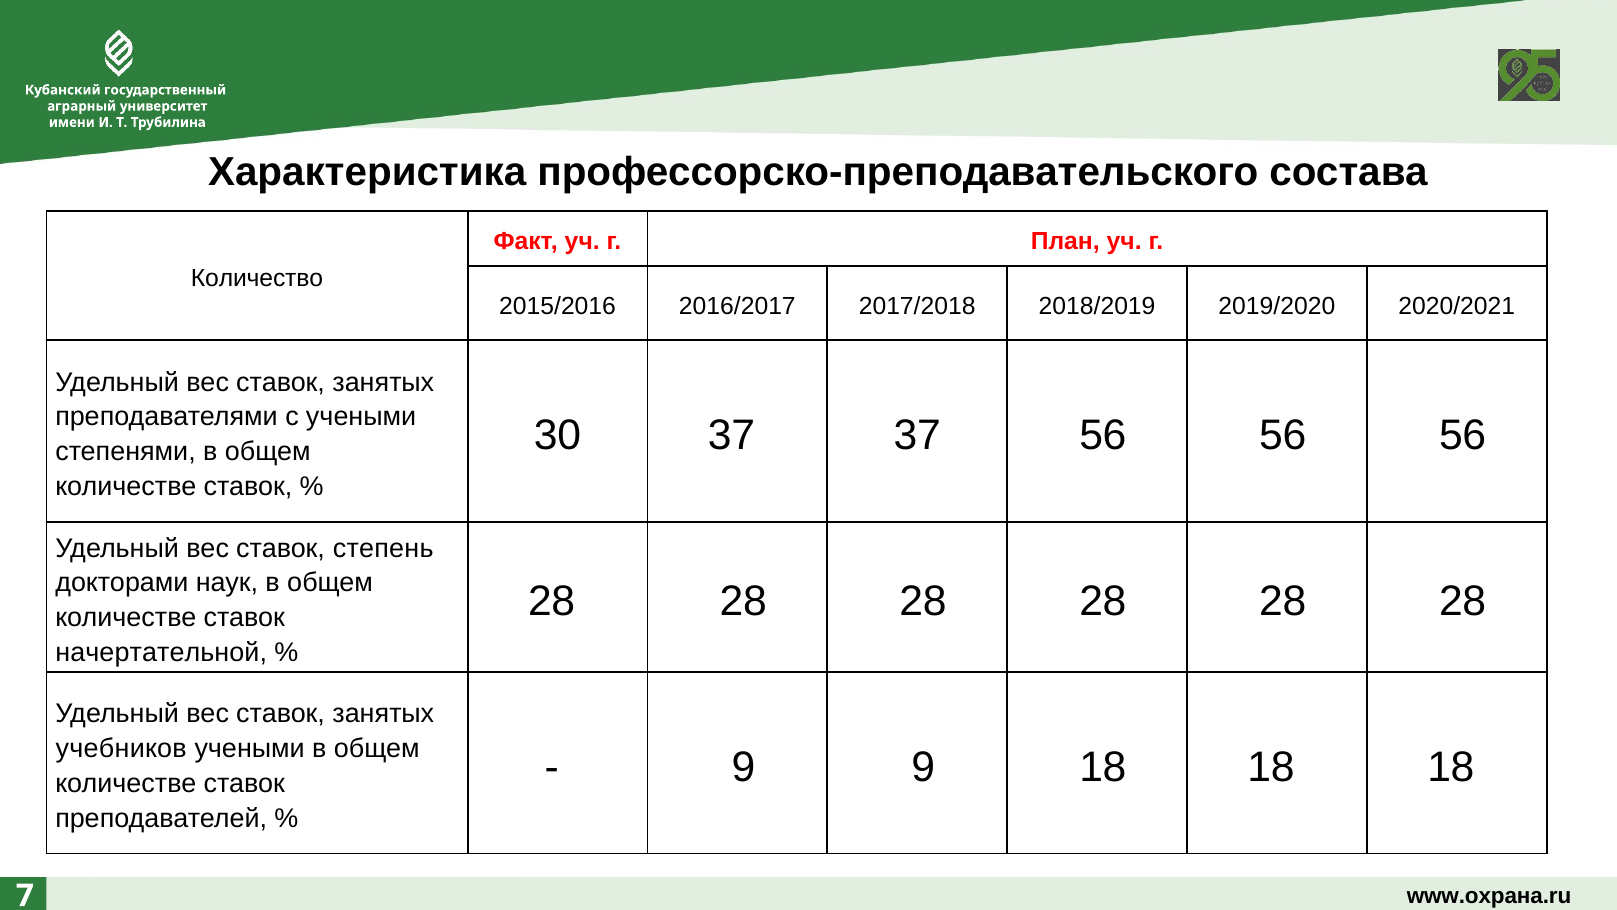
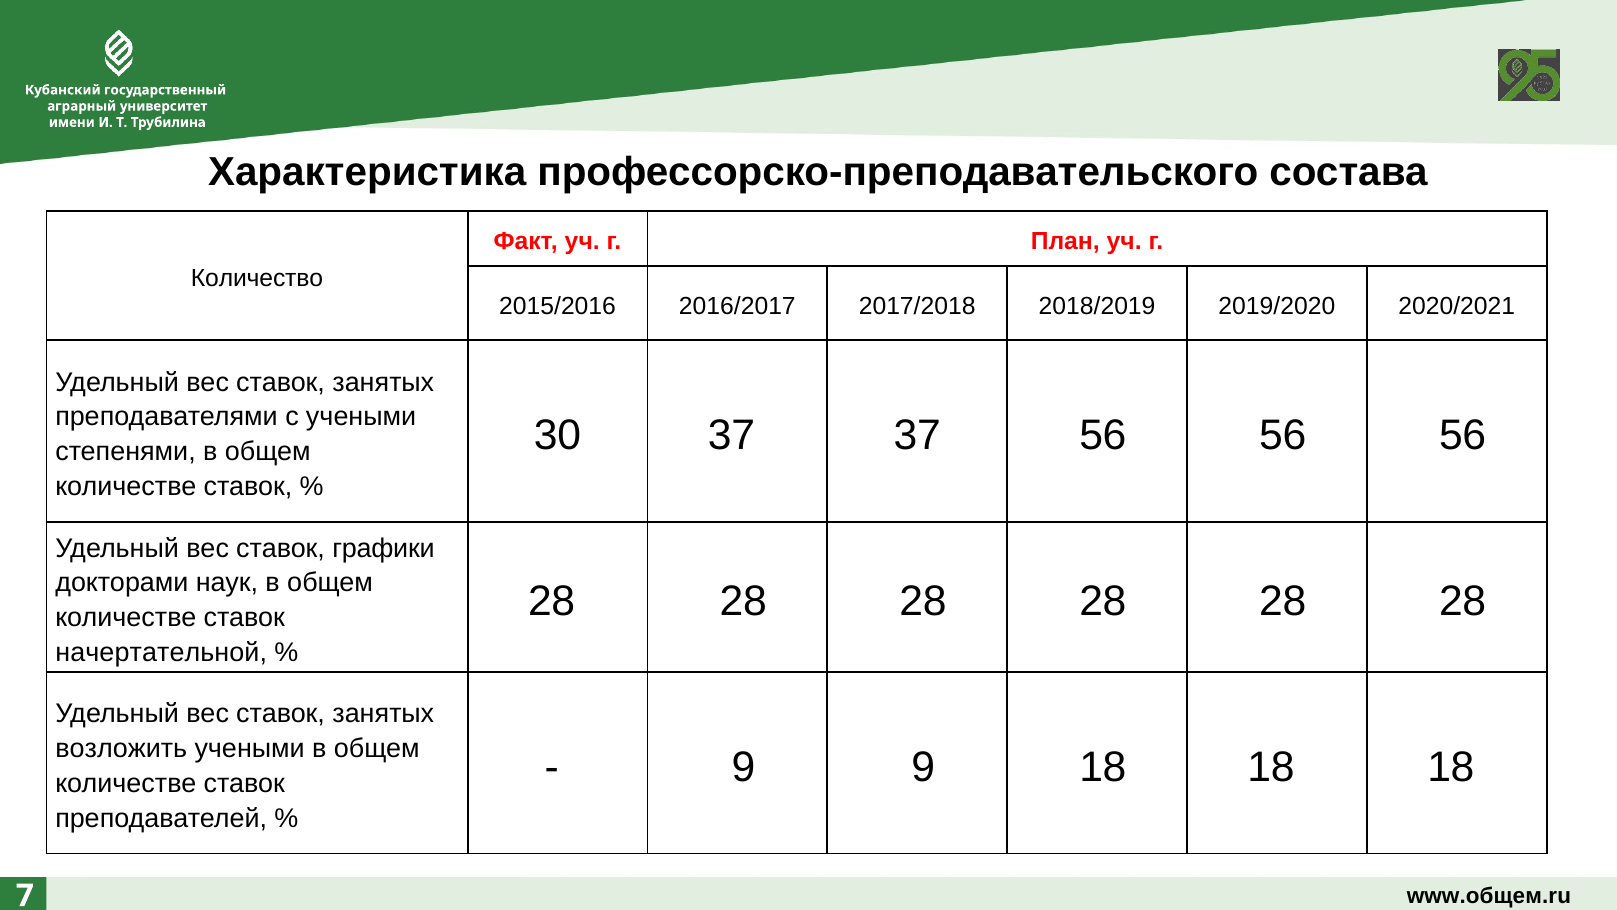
степень: степень -> графики (383, 548)
учебников: учебников -> возложить (121, 748)
www.охрана.ru: www.охрана.ru -> www.общем.ru (1489, 896)
